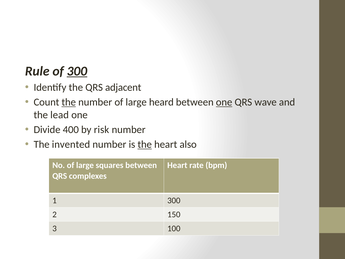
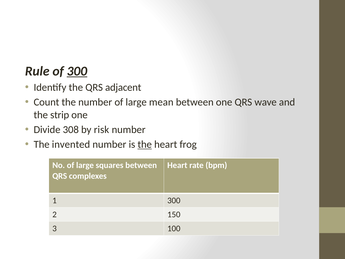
the underline: present -> none (69, 102)
heard: heard -> mean (161, 102)
one underline: present -> none (224, 102)
lead: lead -> strip (60, 115)
400: 400 -> 308 (71, 130)
also: also -> frog (188, 144)
